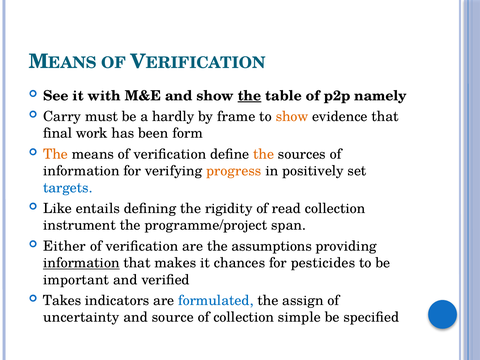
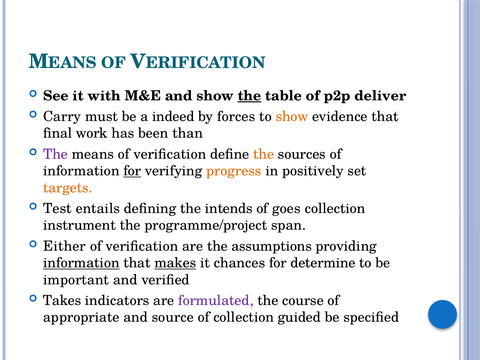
namely: namely -> deliver (380, 96)
hardly: hardly -> indeed (173, 117)
frame: frame -> forces (236, 117)
form: form -> than (188, 133)
The colour: orange -> purple (56, 154)
for underline: none -> present (132, 171)
targets colour: blue -> orange (68, 188)
Like: Like -> Test (57, 209)
rigidity: rigidity -> intends (229, 209)
read: read -> goes (286, 209)
makes underline: none -> present (175, 263)
pesticides: pesticides -> determine (323, 263)
formulated colour: blue -> purple (216, 301)
assign: assign -> course (303, 301)
uncertainty: uncertainty -> appropriate (81, 317)
simple: simple -> guided (299, 317)
